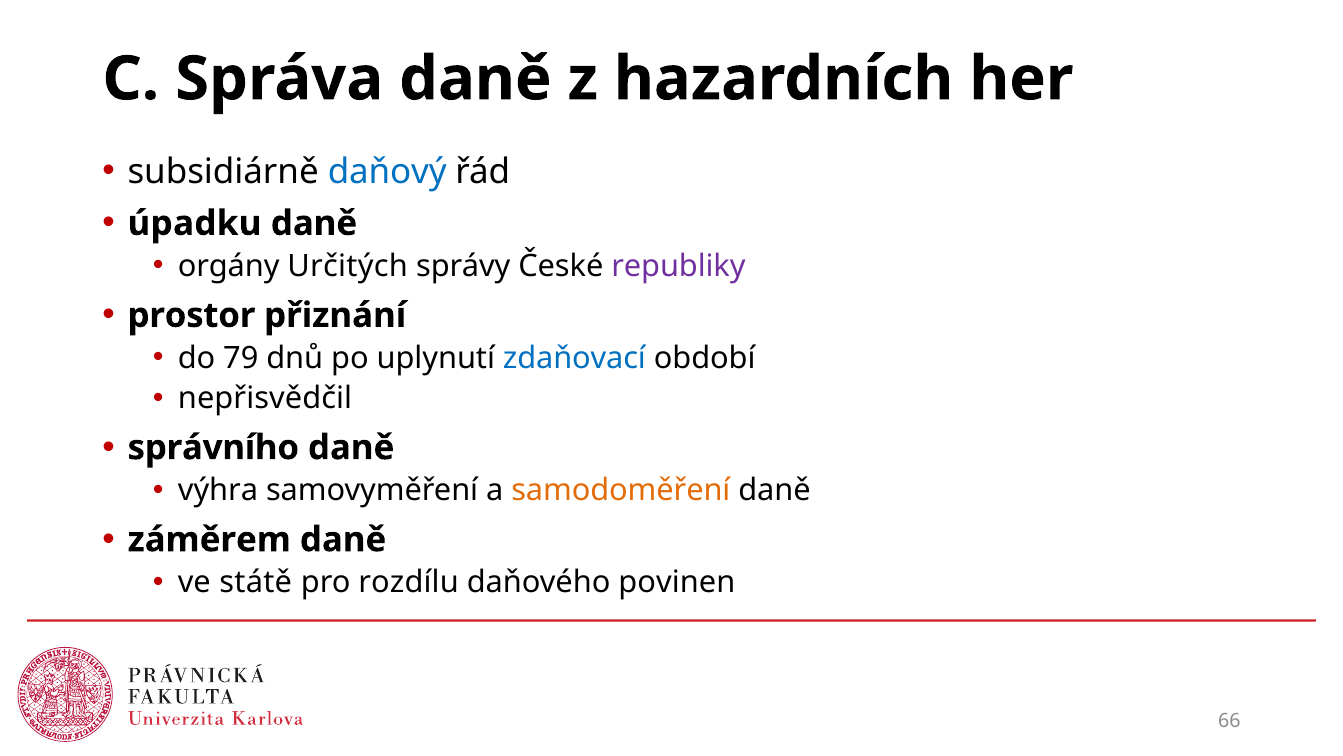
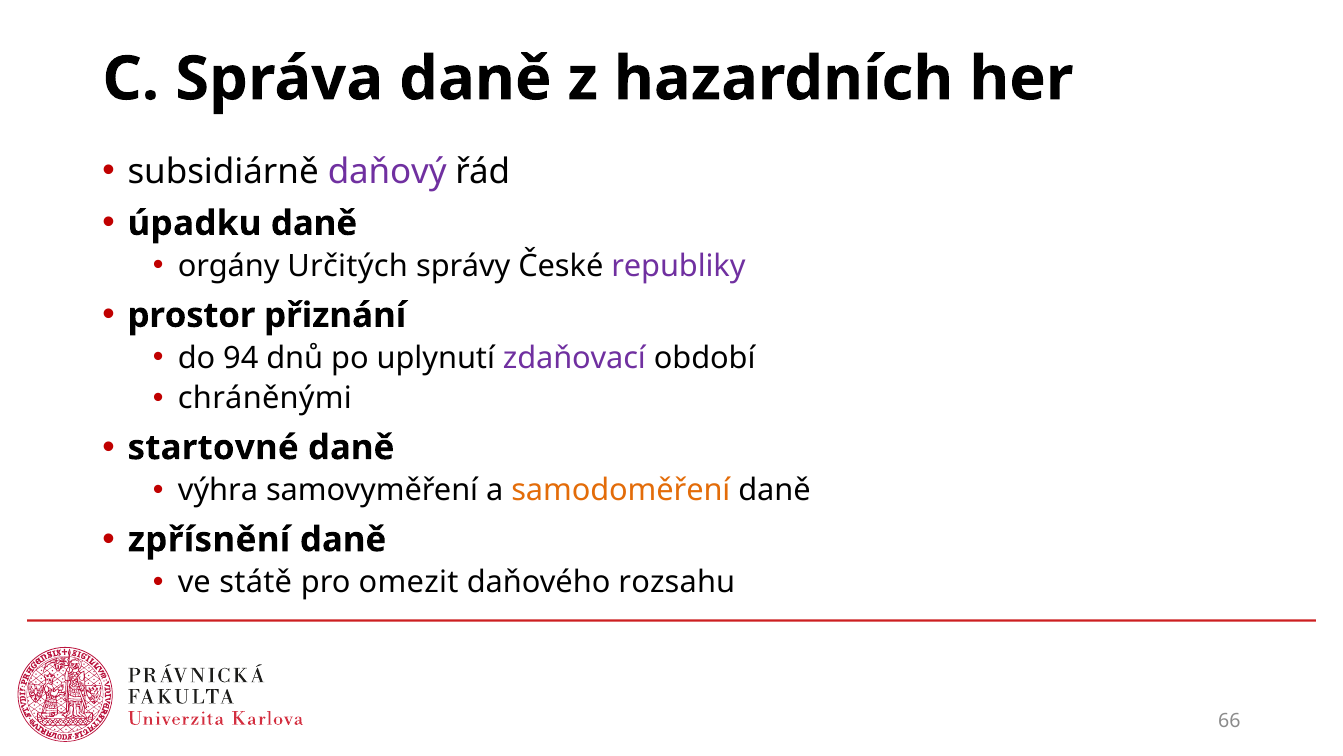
daňový colour: blue -> purple (387, 171)
79: 79 -> 94 (241, 358)
zdaňovací colour: blue -> purple (574, 358)
nepřisvědčil: nepřisvědčil -> chráněnými (265, 398)
správního: správního -> startovné (213, 447)
záměrem: záměrem -> zpřísnění (209, 539)
rozdílu: rozdílu -> omezit (408, 582)
povinen: povinen -> rozsahu (677, 582)
